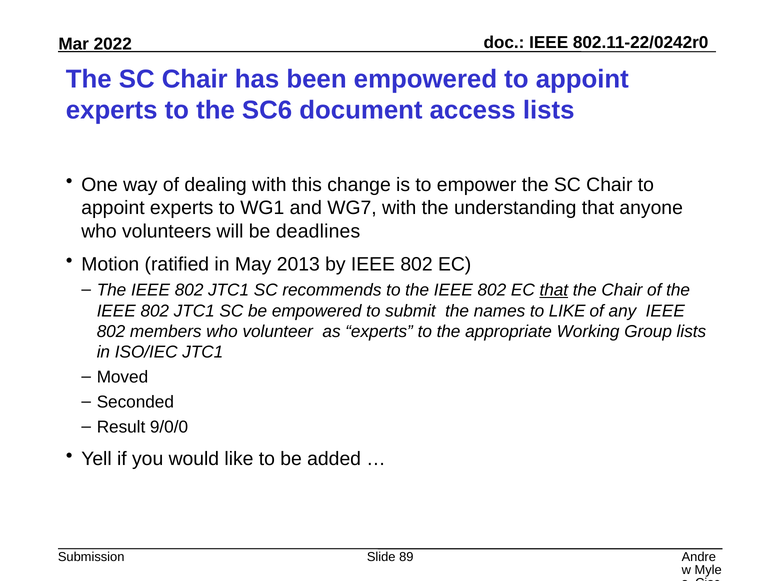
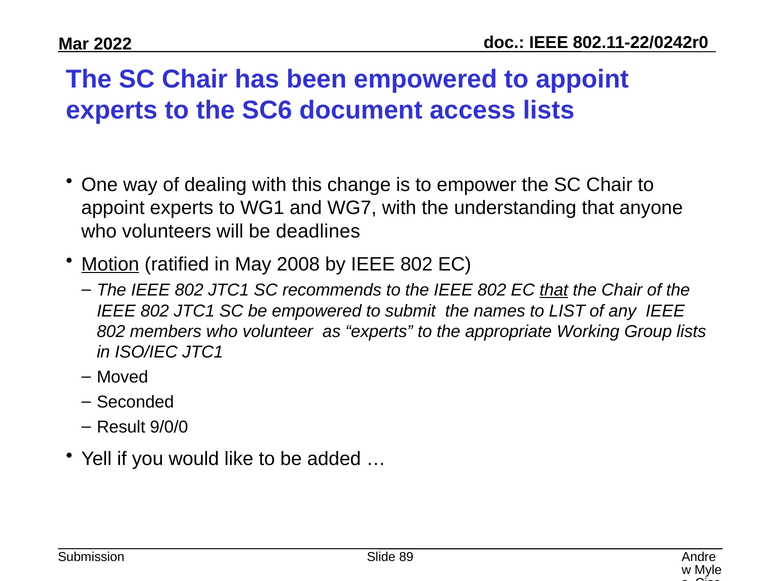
Motion underline: none -> present (110, 264)
2013: 2013 -> 2008 (298, 264)
to LIKE: LIKE -> LIST (567, 311)
